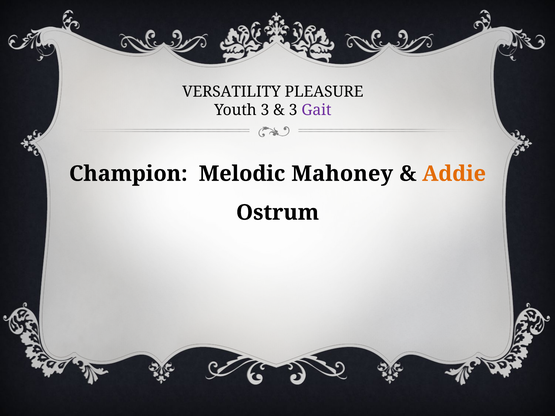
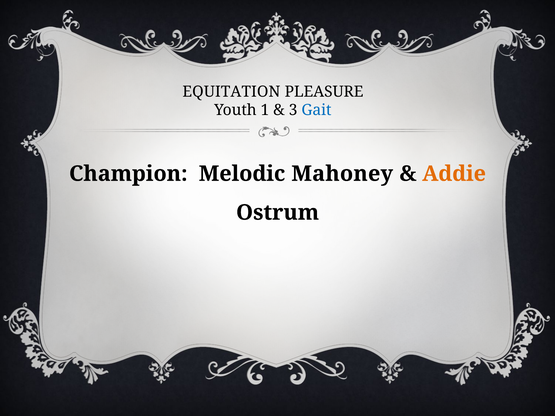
VERSATILITY: VERSATILITY -> EQUITATION (231, 92)
Youth 3: 3 -> 1 (265, 110)
Gait colour: purple -> blue (316, 110)
